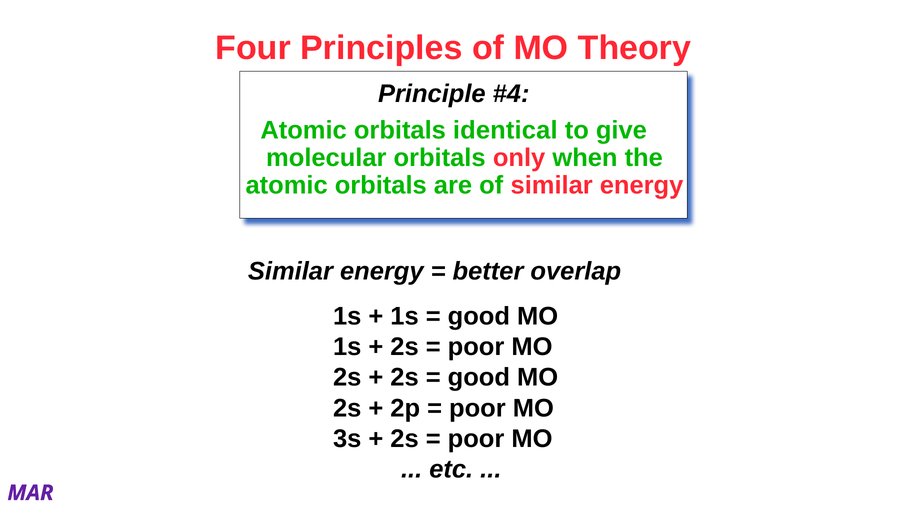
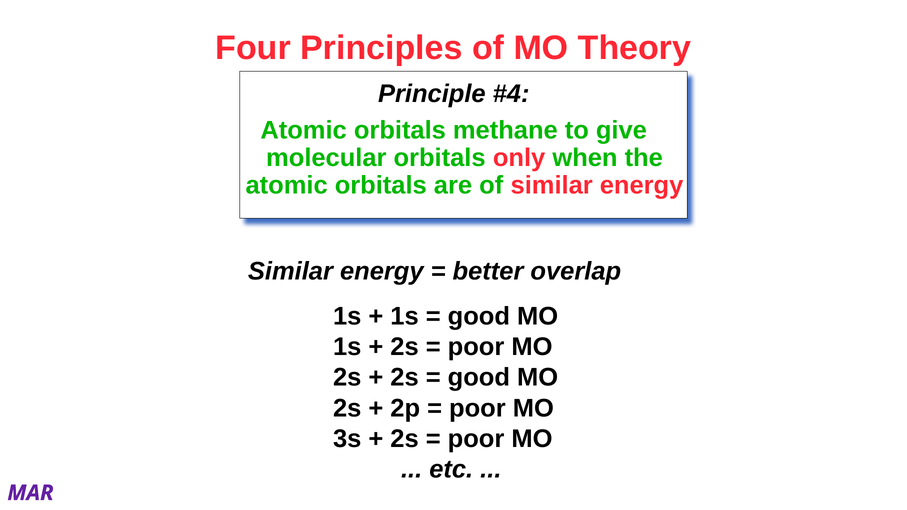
identical: identical -> methane (505, 130)
